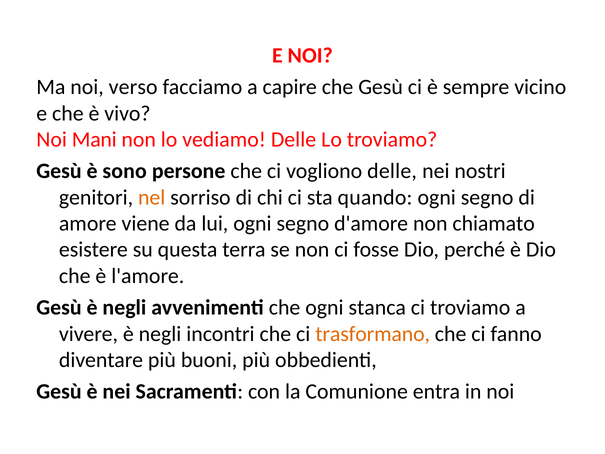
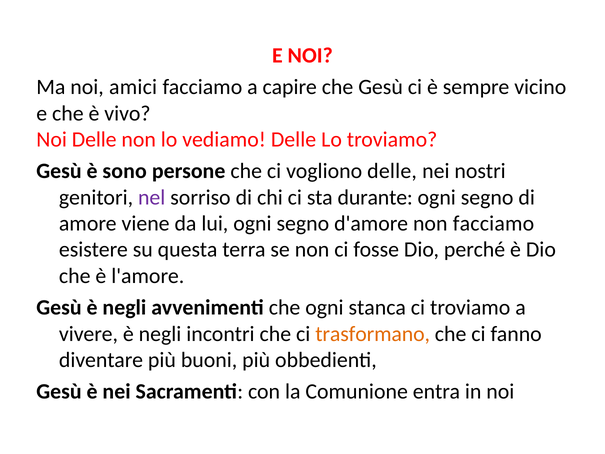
verso: verso -> amici (133, 87)
Noi Mani: Mani -> Delle (94, 139)
nel colour: orange -> purple (152, 197)
quando: quando -> durante (375, 197)
non chiamato: chiamato -> facciamo (494, 223)
